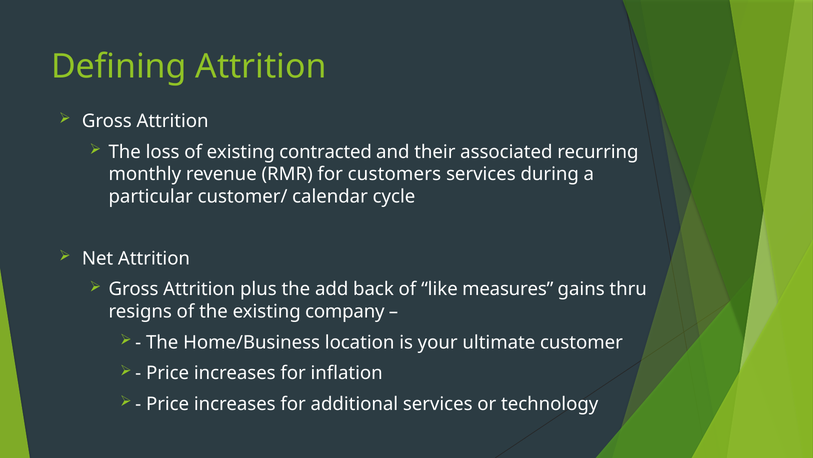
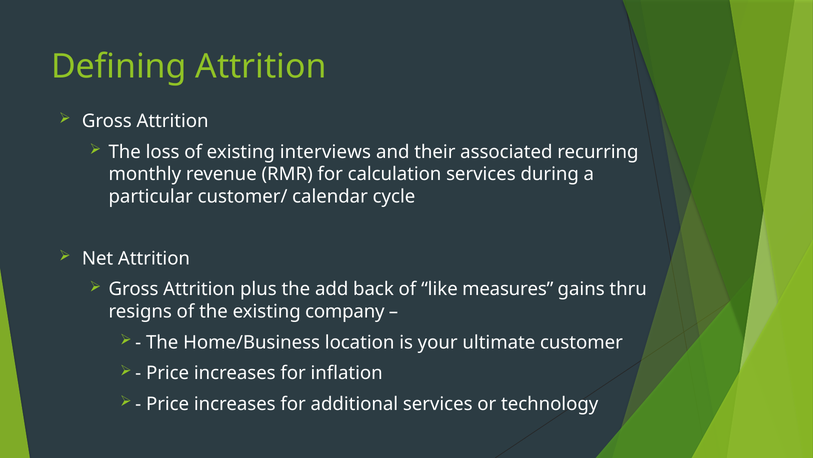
contracted: contracted -> interviews (325, 152)
customers: customers -> calculation (395, 174)
